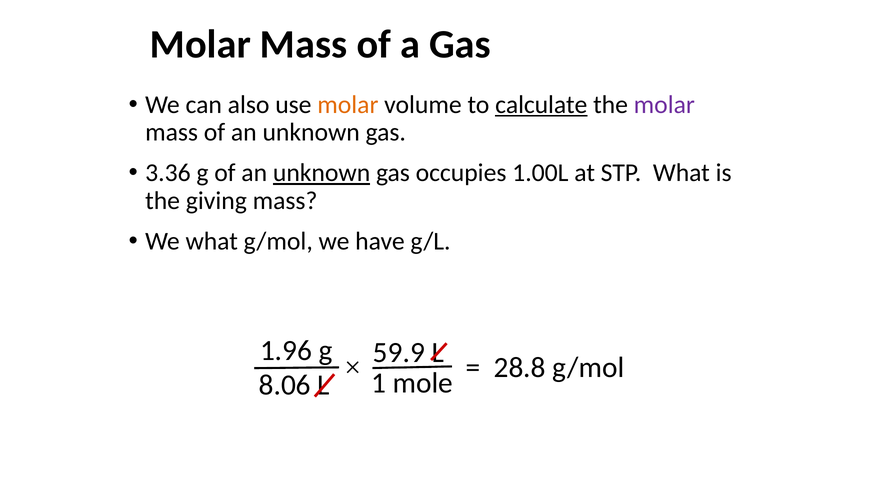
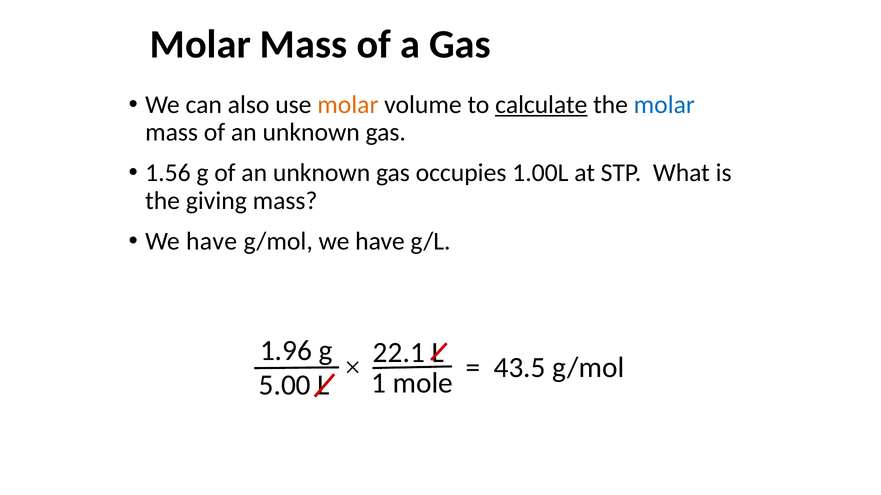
molar colour: purple -> blue (664, 105)
3.36: 3.36 -> 1.56 (168, 173)
unknown underline: present -> none (322, 173)
what: what -> have (212, 242)
59.9: 59.9 -> 22.1 (399, 353)
28.8: 28.8 -> 43.5 (520, 368)
8.06: 8.06 -> 5.00 (285, 385)
